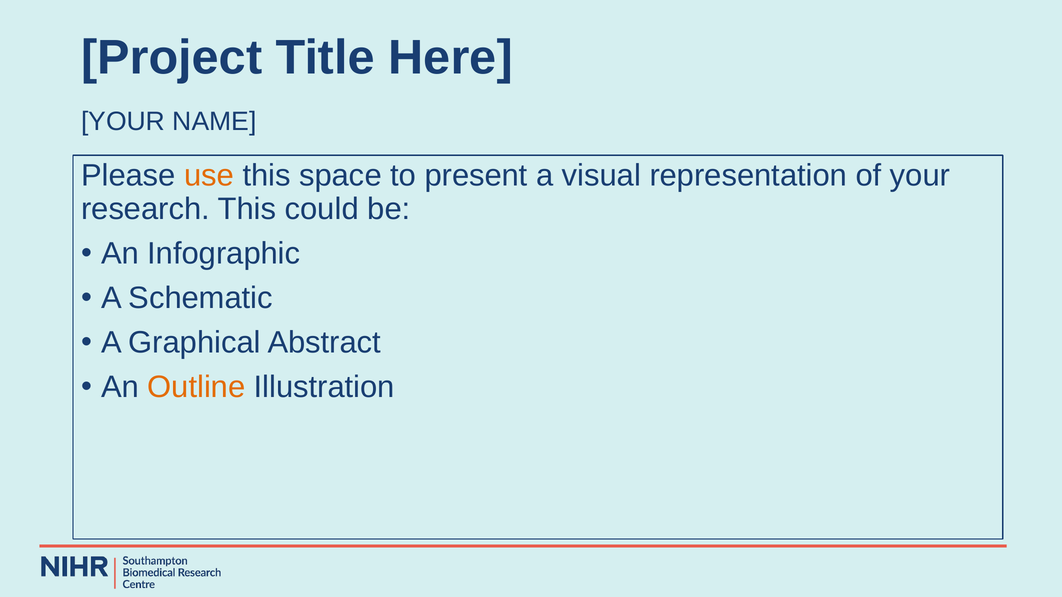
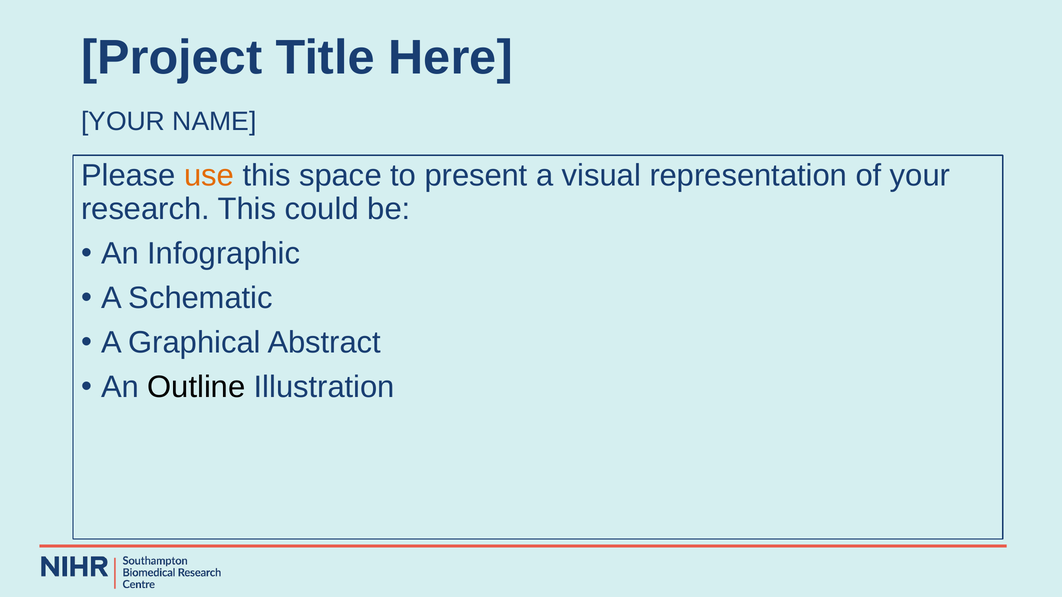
Outline colour: orange -> black (196, 387)
